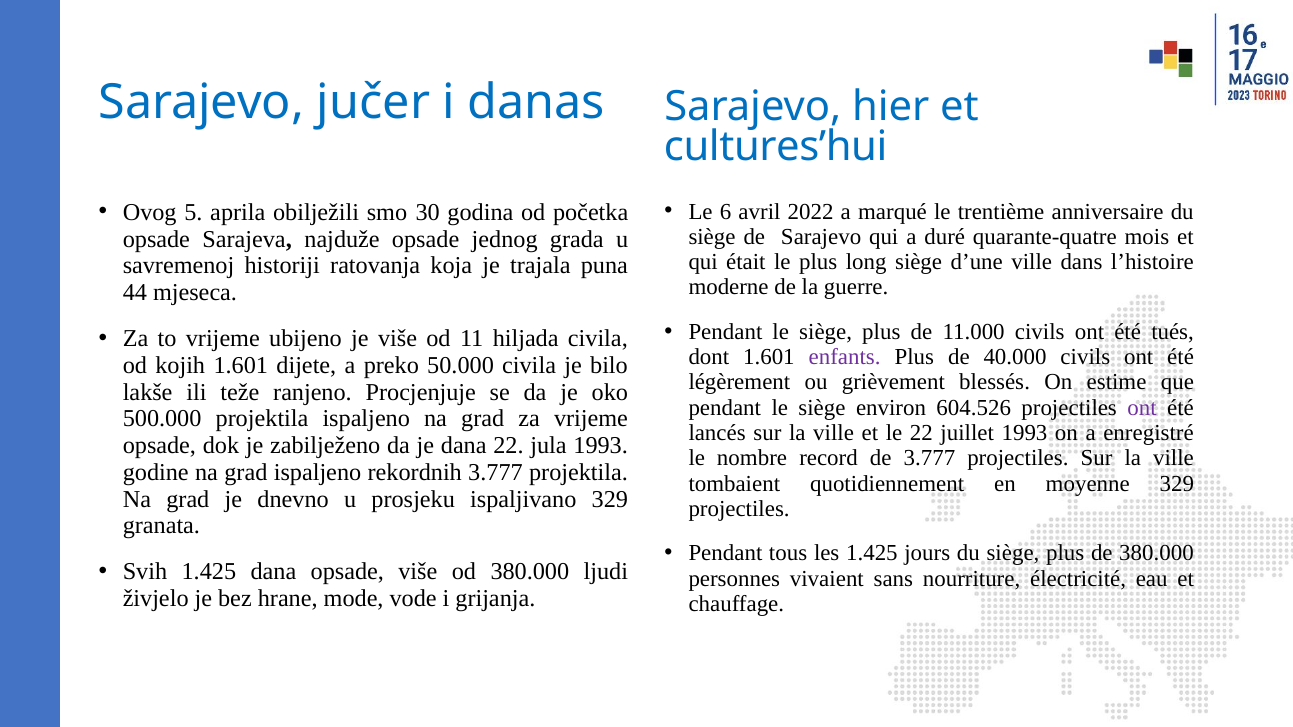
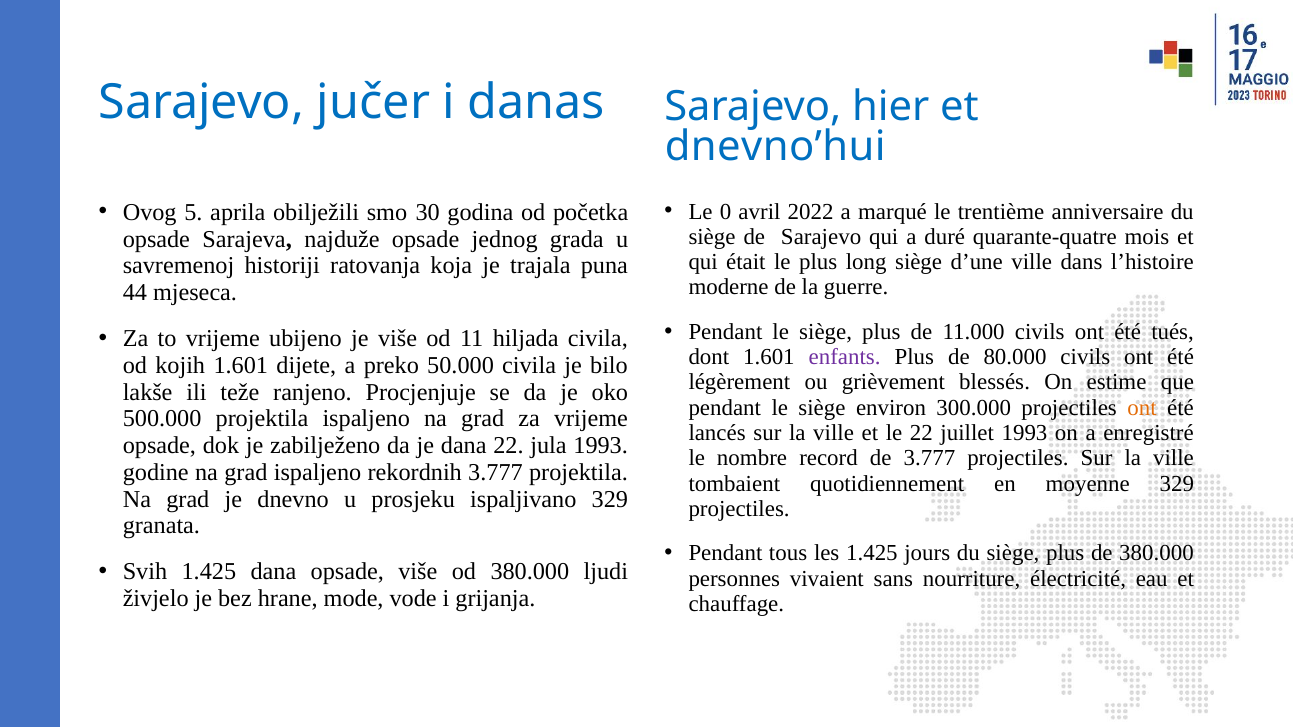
cultures’hui: cultures’hui -> dnevno’hui (775, 147)
6: 6 -> 0 (726, 212)
40.000: 40.000 -> 80.000 (1015, 357)
604.526: 604.526 -> 300.000 (974, 408)
ont colour: purple -> orange (1142, 408)
